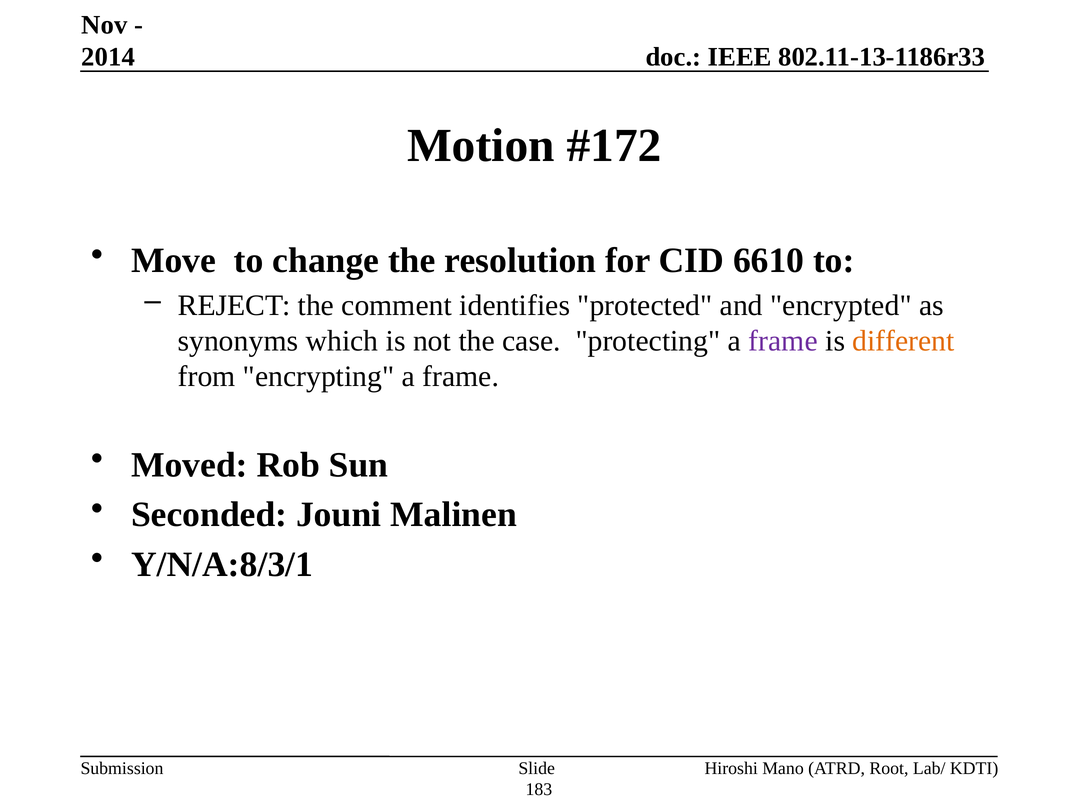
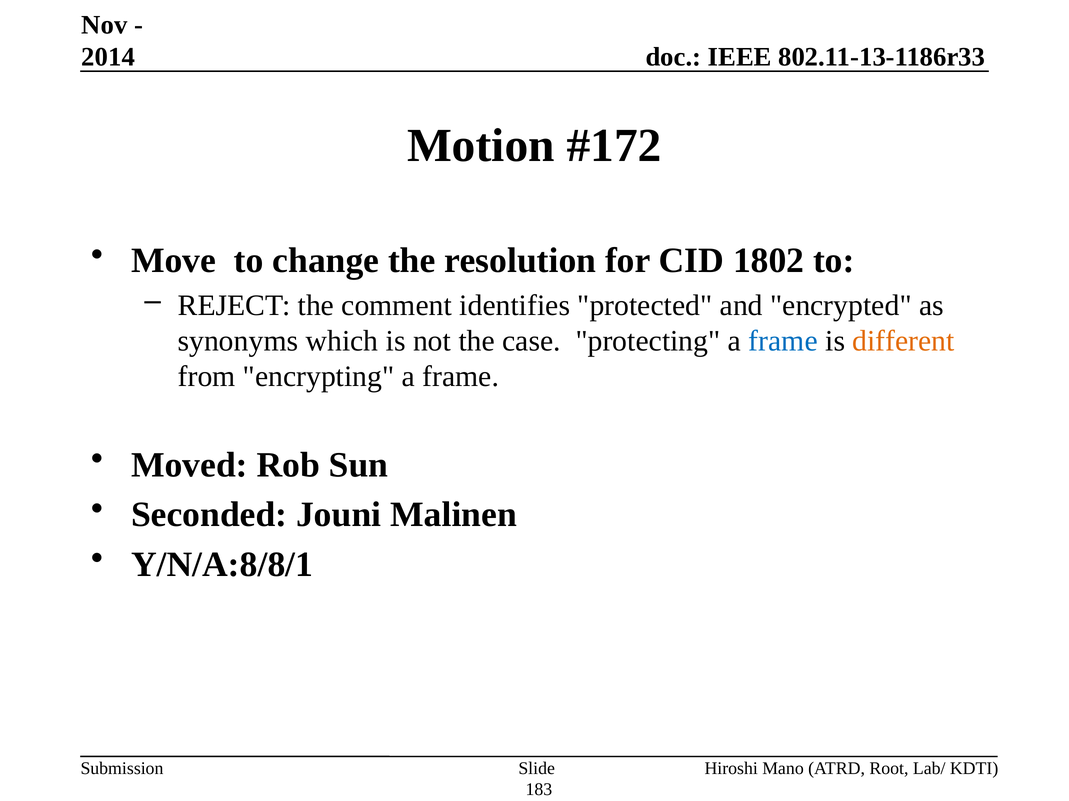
6610: 6610 -> 1802 (769, 261)
frame colour: purple -> blue (783, 341)
Y/N/A:8/3/1: Y/N/A:8/3/1 -> Y/N/A:8/8/1 (222, 565)
